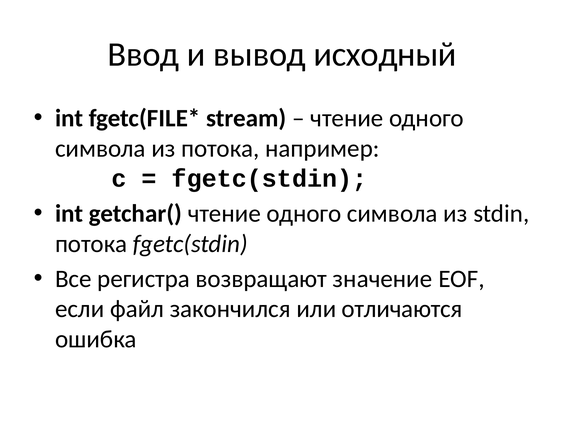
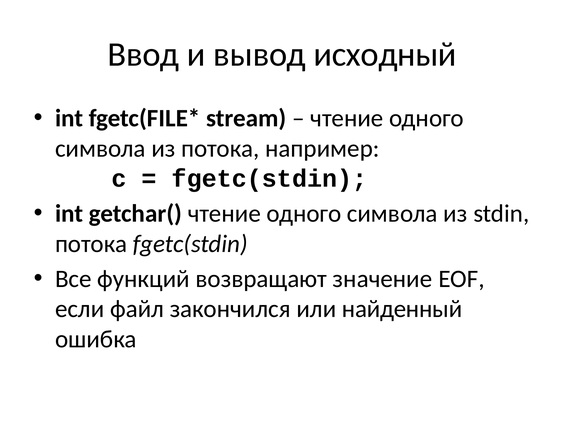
регистра: регистра -> функций (144, 279)
отличаются: отличаются -> найденный (402, 309)
